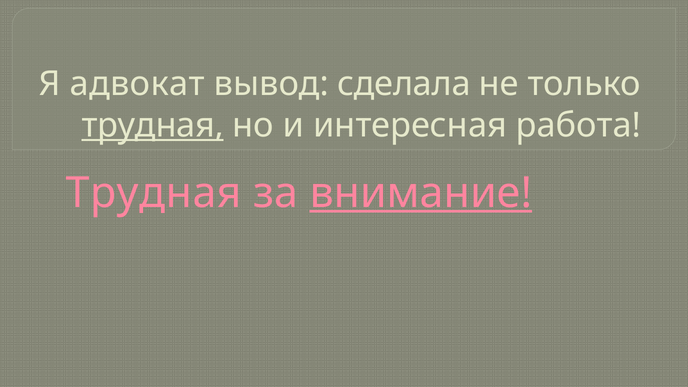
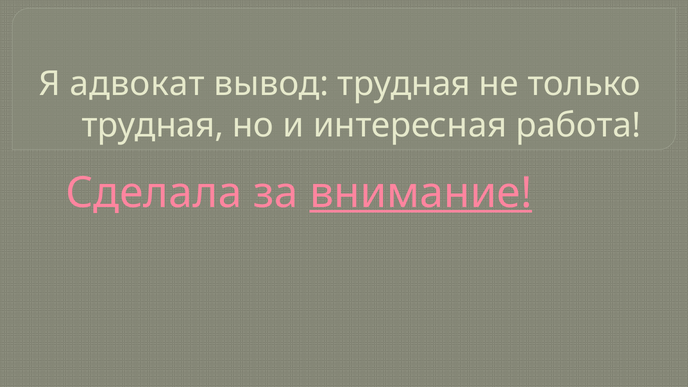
вывод сделала: сделала -> трудная (404, 84)
трудная underline: present -> none (153, 125)
Трудная: Трудная -> Сделала (154, 193)
